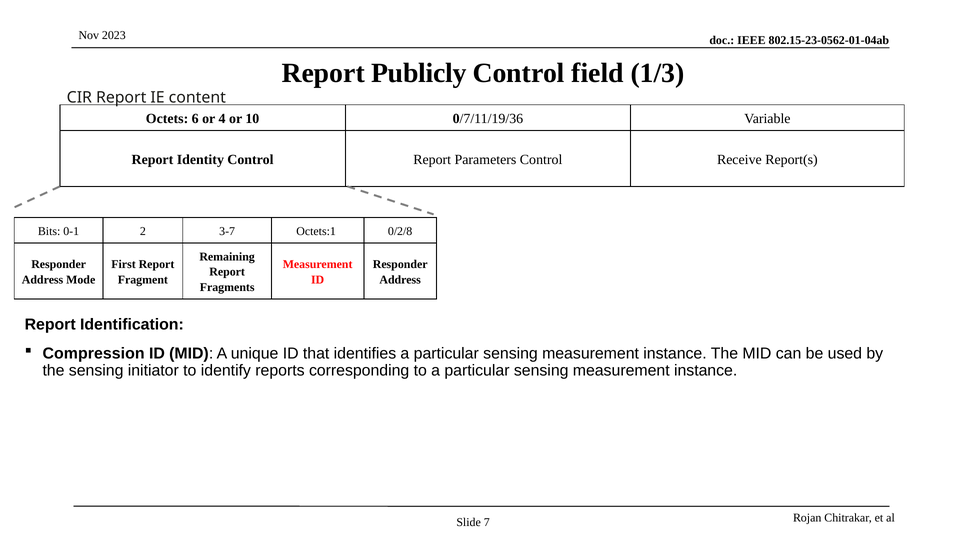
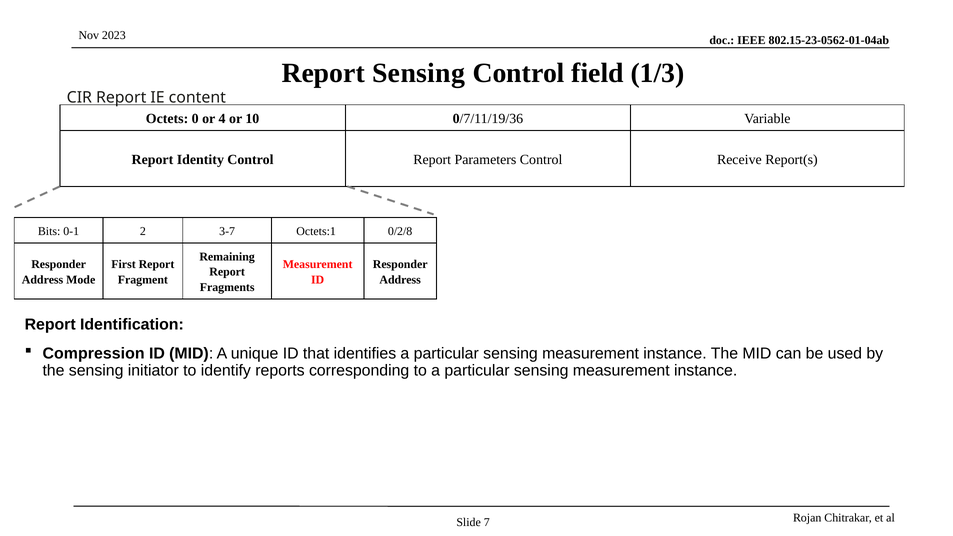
Report Publicly: Publicly -> Sensing (419, 73)
6: 6 -> 0 (195, 119)
